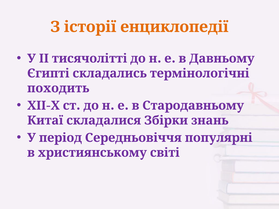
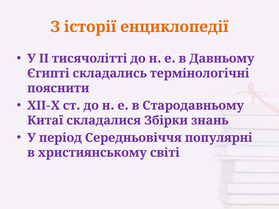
походить: походить -> пояснити (58, 88)
